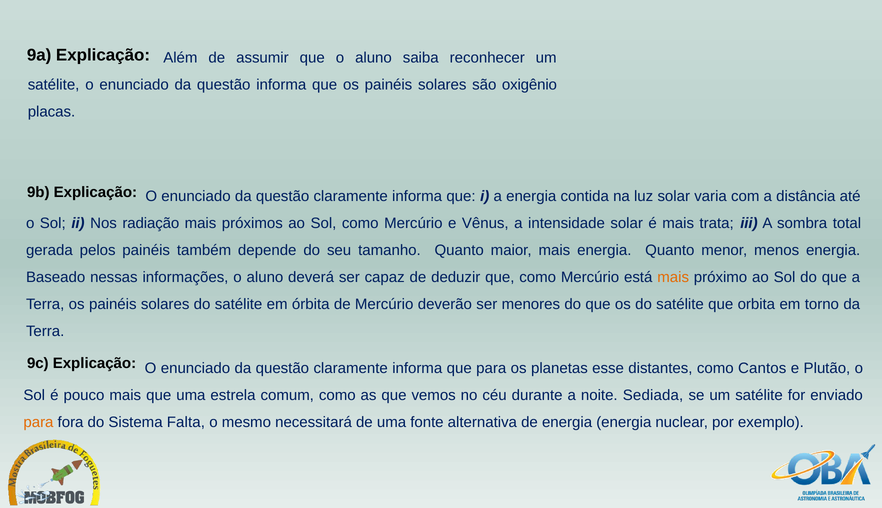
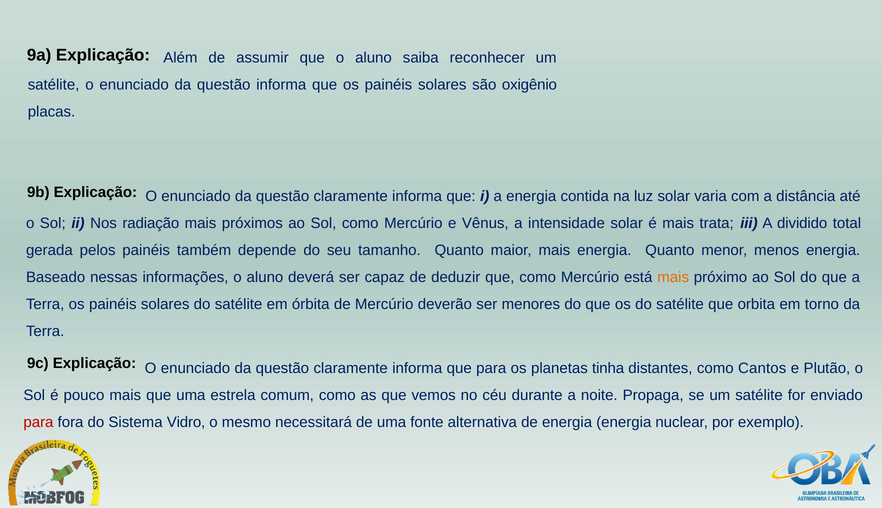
sombra: sombra -> dividido (802, 223)
esse: esse -> tinha (608, 368)
Sediada: Sediada -> Propaga (653, 395)
para colour: orange -> red (38, 422)
Falta: Falta -> Vidro (186, 422)
